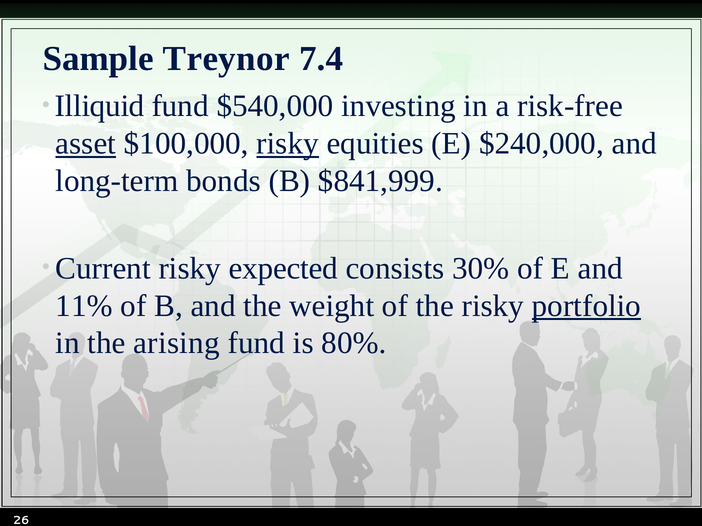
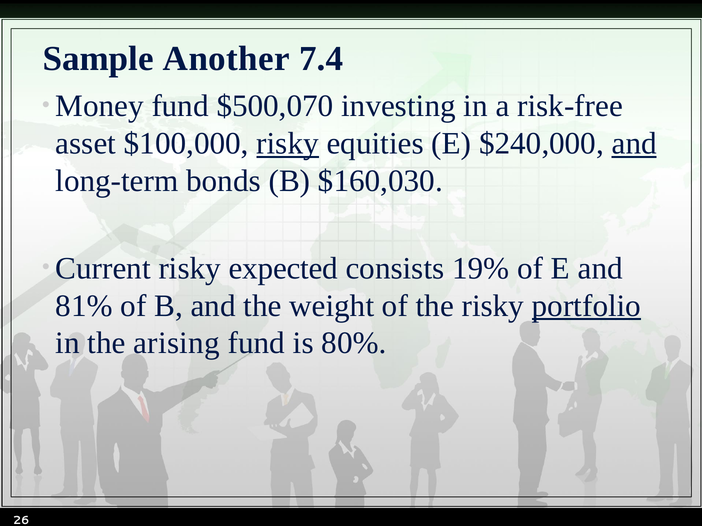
Treynor: Treynor -> Another (226, 59)
Illiquid: Illiquid -> Money (100, 106)
$540,000: $540,000 -> $500,070 (275, 106)
asset underline: present -> none (86, 144)
and underline: none -> present (634, 144)
$841,999: $841,999 -> $160,030 (380, 181)
30%: 30% -> 19% (481, 269)
11%: 11% -> 81% (84, 306)
